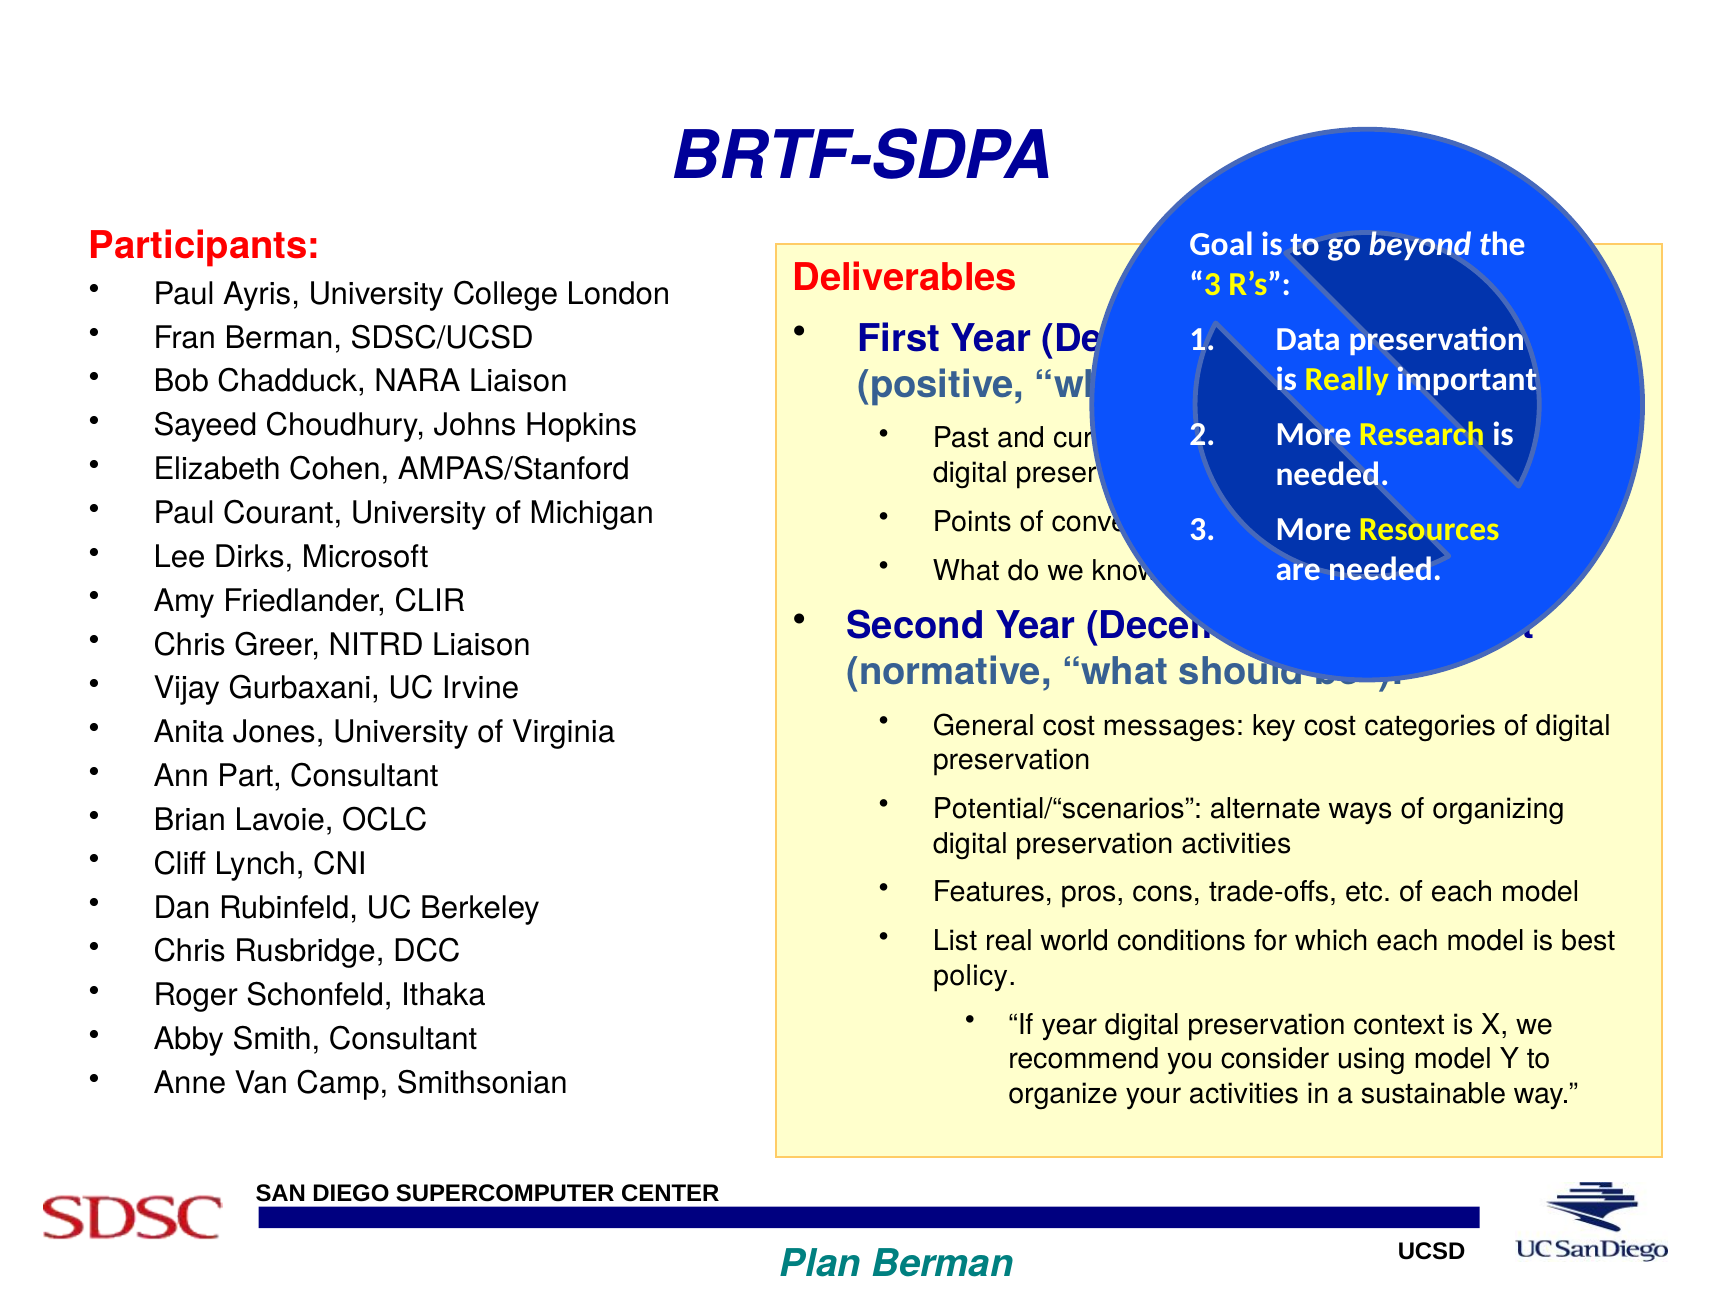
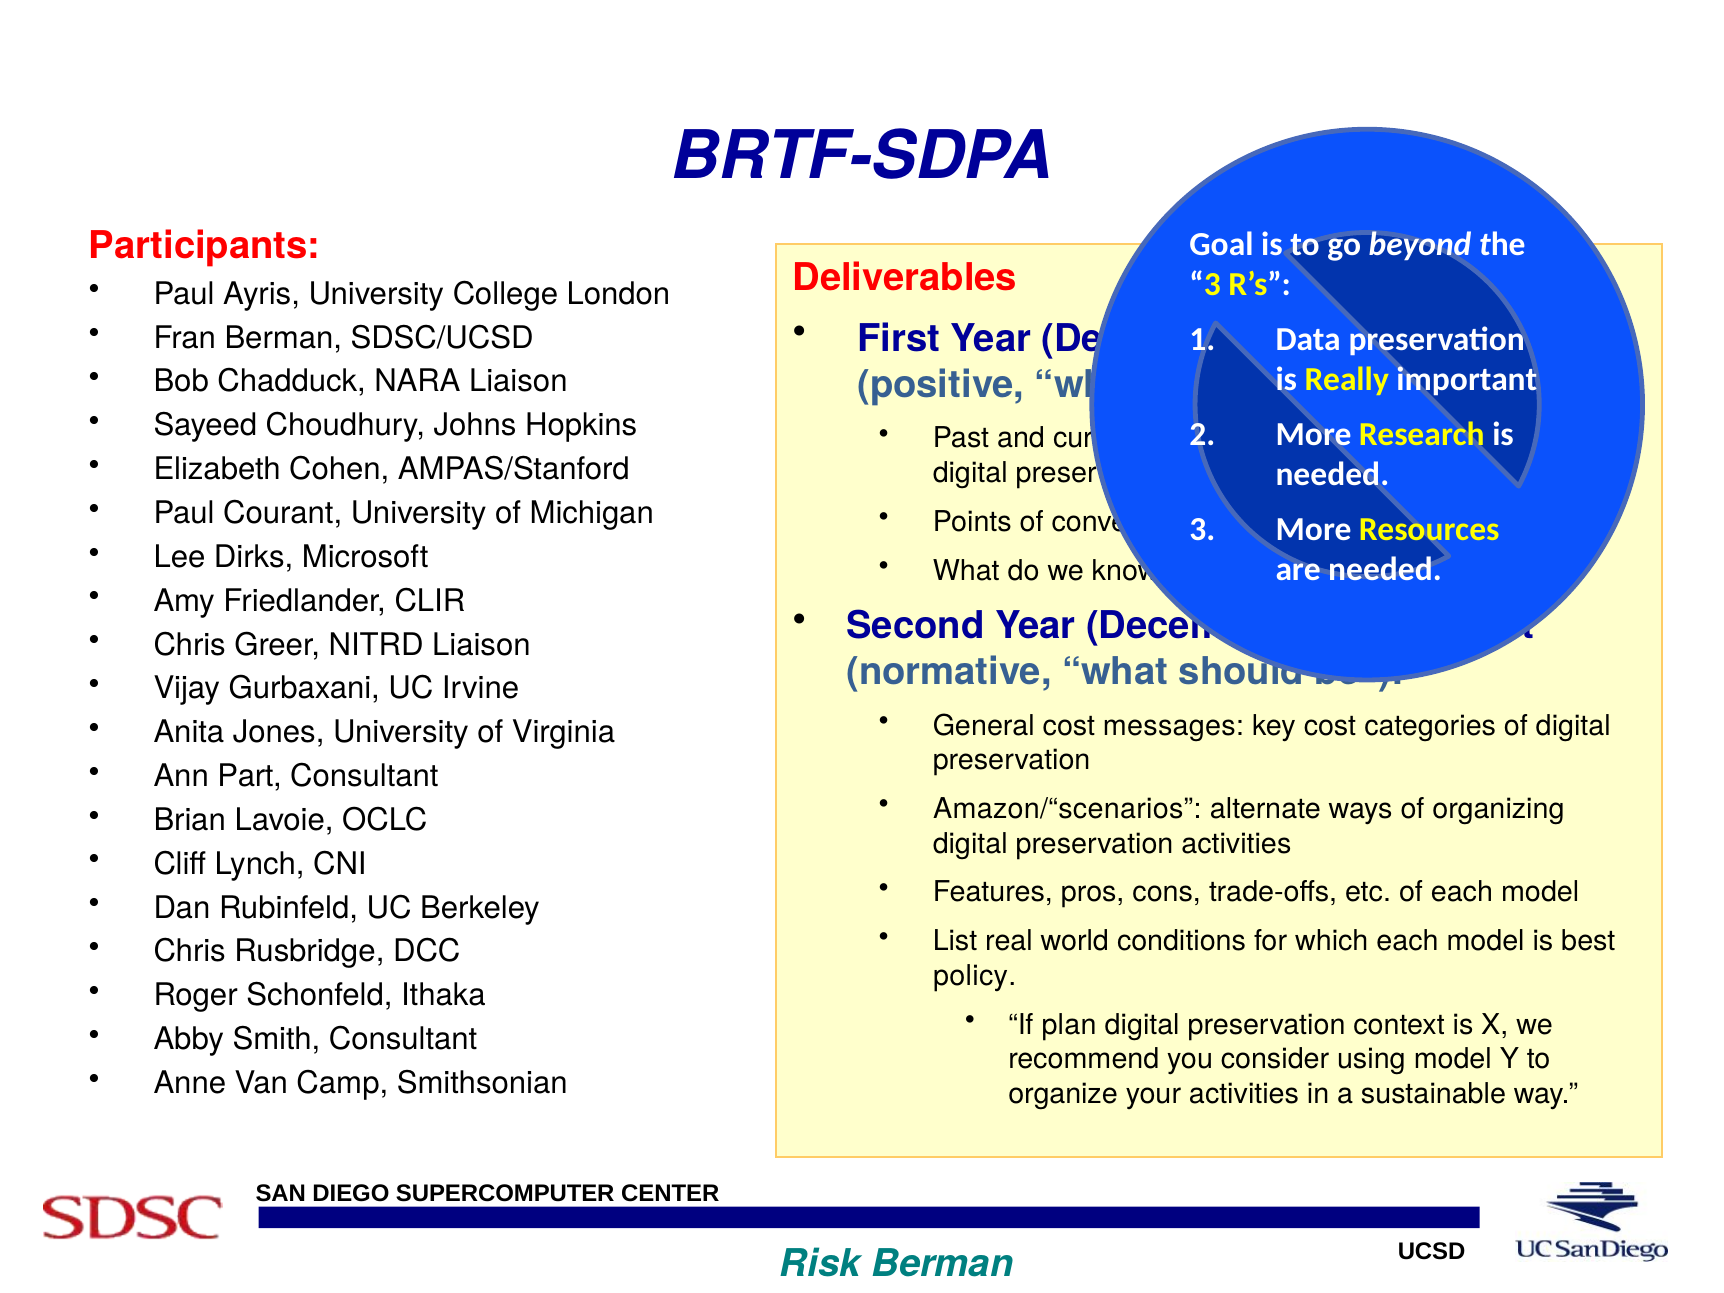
Potential/“scenarios: Potential/“scenarios -> Amazon/“scenarios (1067, 809)
If year: year -> plan (1069, 1025)
Plan: Plan -> Risk (820, 1264)
